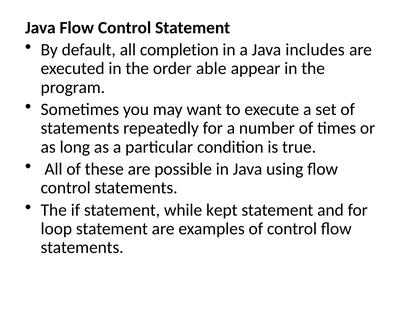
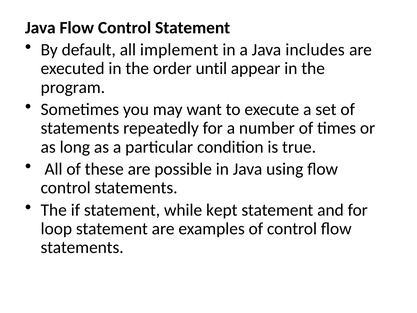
completion: completion -> implement (179, 50)
able: able -> until (211, 68)
